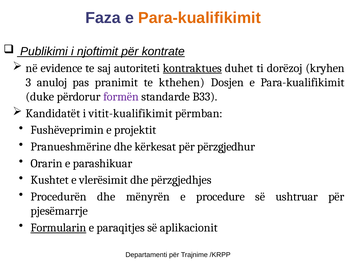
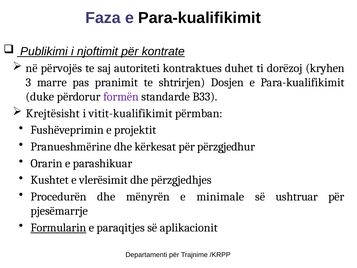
Para-kualifikimit colour: orange -> black (200, 18)
evidence: evidence -> përvojës (61, 68)
kontraktues underline: present -> none (192, 68)
anuloj: anuloj -> marre (52, 82)
kthehen: kthehen -> shtrirjen (182, 82)
Kandidatët: Kandidatët -> Krejtësisht (53, 113)
procedure: procedure -> minimale (220, 197)
